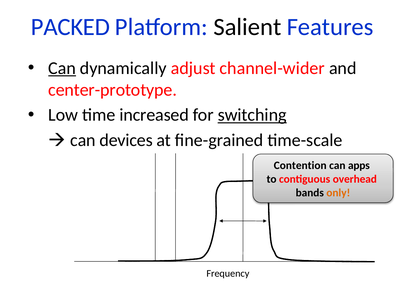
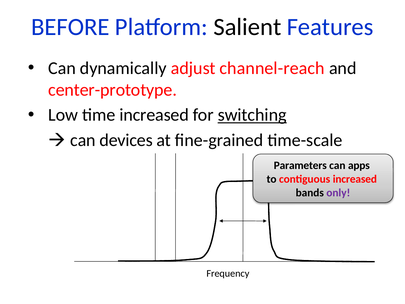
PACKED: PACKED -> BEFORE (70, 27)
Can underline: present -> none (62, 68)
channel-wider: channel-wider -> channel-reach (272, 68)
Contention: Contention -> Parameters (300, 165)
contiguous overhead: overhead -> increased (355, 179)
only colour: orange -> purple (338, 192)
